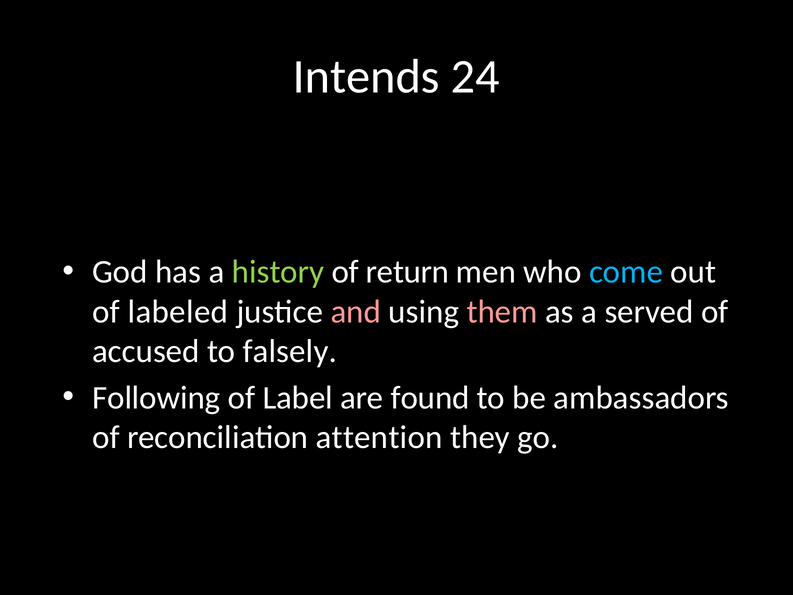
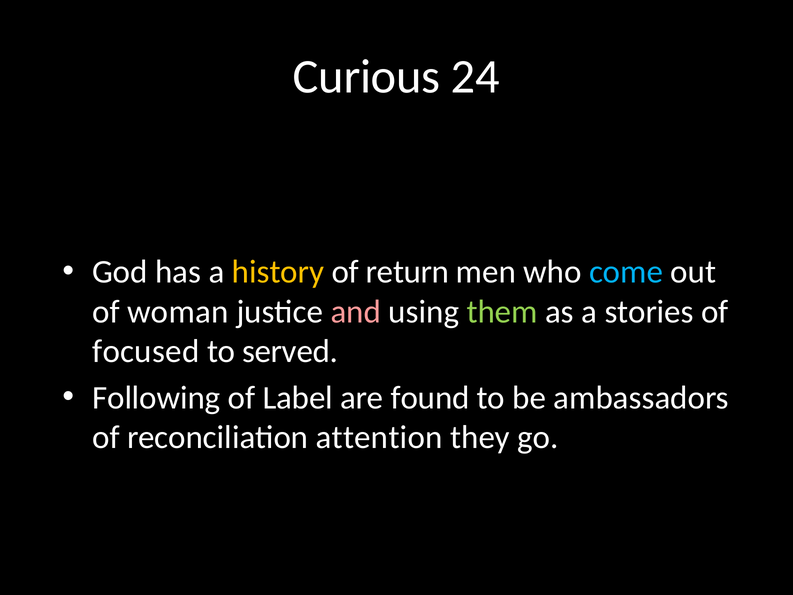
Intends: Intends -> Curious (366, 77)
history colour: light green -> yellow (278, 272)
labeled: labeled -> woman (178, 312)
them colour: pink -> light green (502, 312)
served: served -> stories (649, 312)
accused: accused -> focused (146, 351)
falsely: falsely -> served (290, 351)
